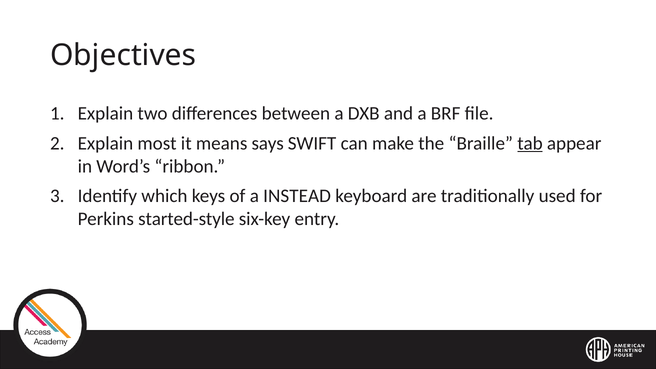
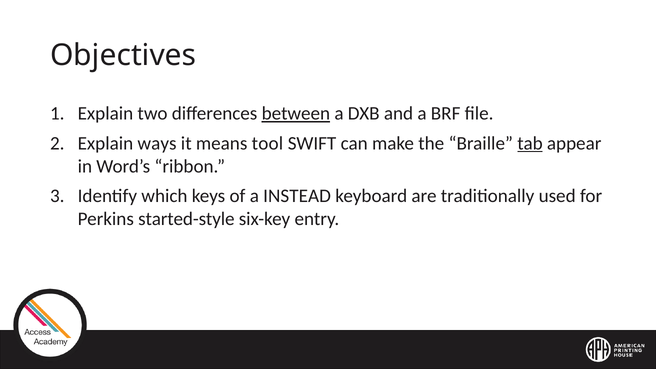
between underline: none -> present (296, 114)
most: most -> ways (157, 143)
says: says -> tool (267, 143)
